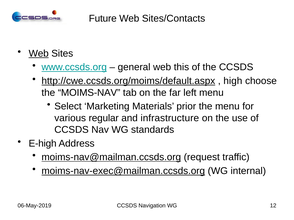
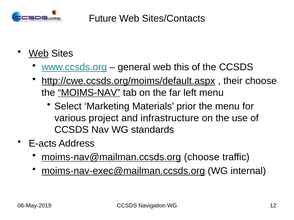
high: high -> their (233, 81)
MOIMS-NAV underline: none -> present (89, 93)
regular: regular -> project (104, 118)
E-high: E-high -> E-acts (43, 144)
moims-nav@mailman.ccsds.org request: request -> choose (202, 157)
